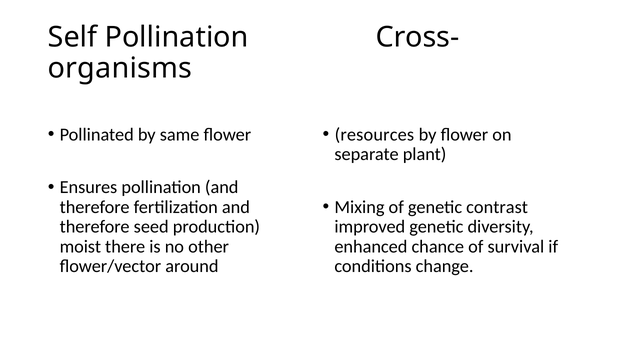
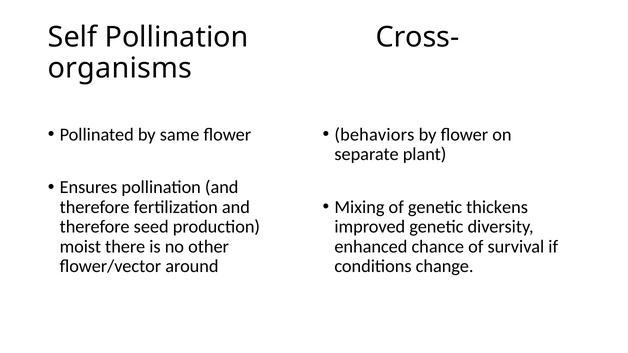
resources: resources -> behaviors (374, 135)
contrast: contrast -> thickens (497, 207)
